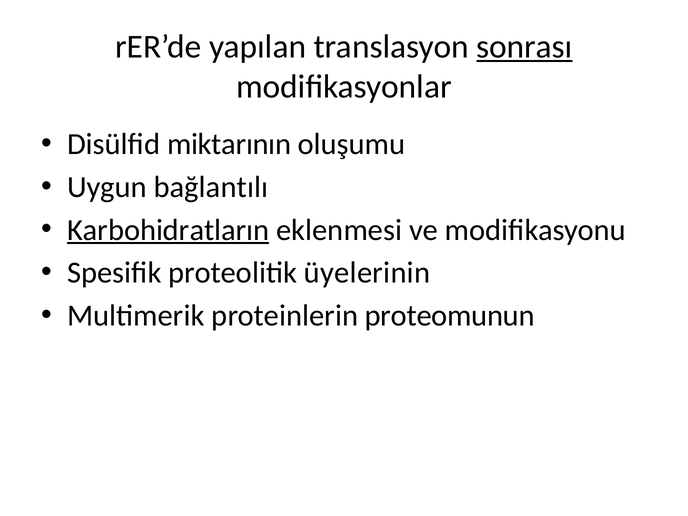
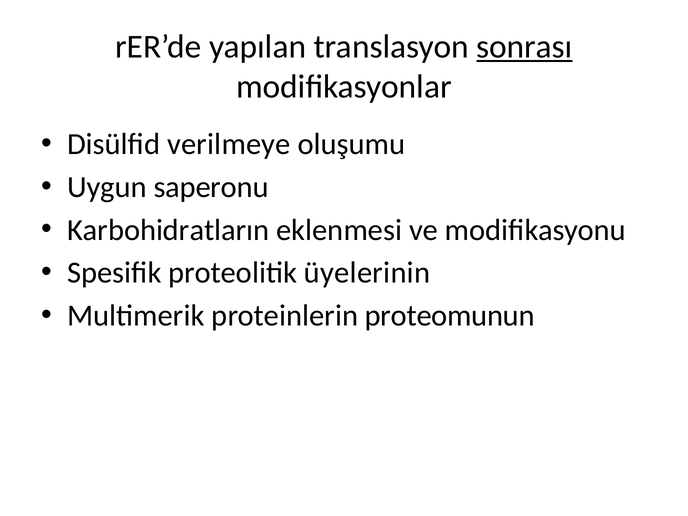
miktarının: miktarının -> verilmeye (229, 144)
bağlantılı: bağlantılı -> saperonu (211, 187)
Karbohidratların underline: present -> none (168, 230)
